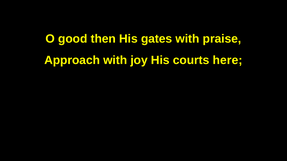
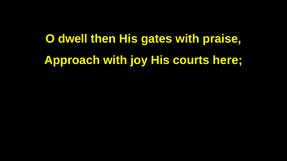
good: good -> dwell (73, 39)
